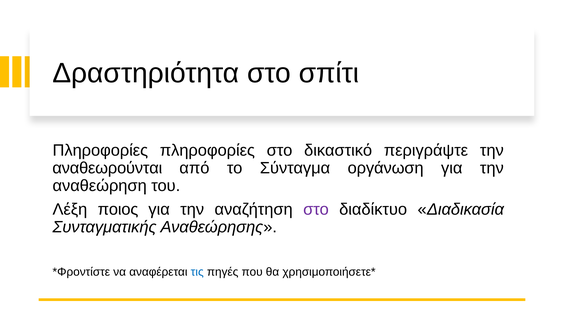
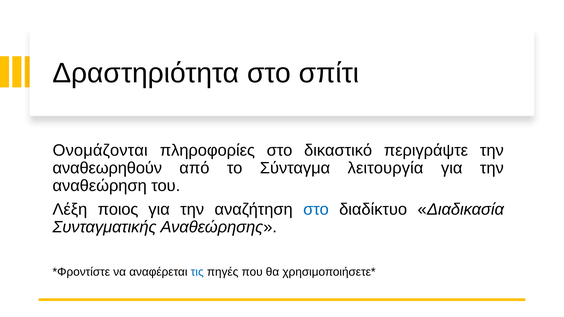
Πληροφορίες: Πληροφορίες -> Ονομάζονται (100, 150)
αναθεωρούνται: αναθεωρούνται -> αναθεωρηθούν (107, 168)
οργάνωση: οργάνωση -> λειτουργία (386, 168)
στο colour: purple -> blue (316, 210)
